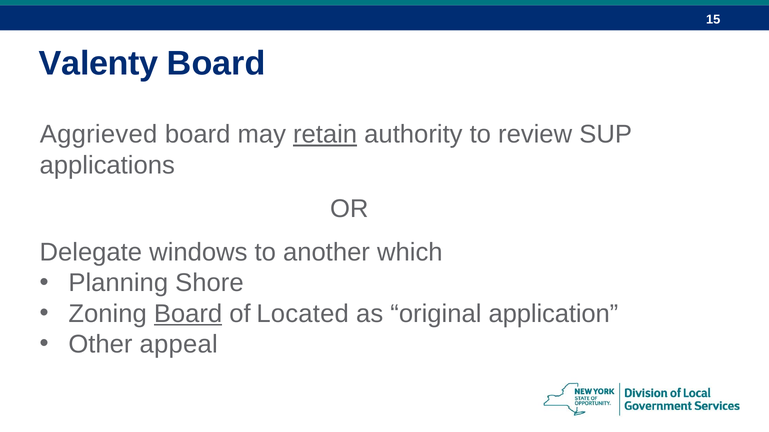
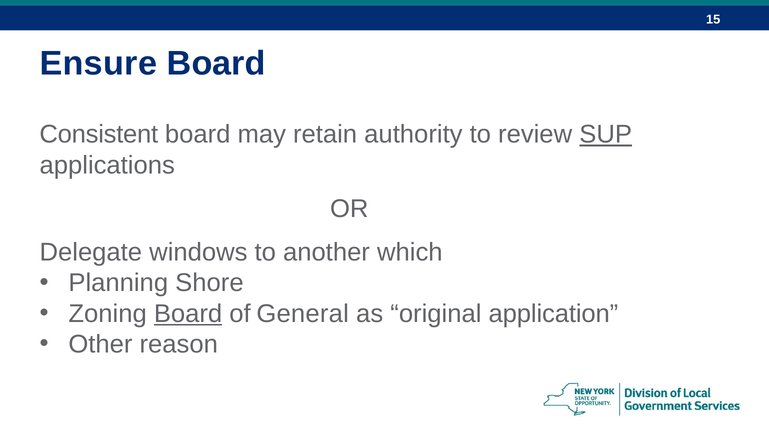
Valenty: Valenty -> Ensure (98, 64)
Aggrieved: Aggrieved -> Consistent (99, 135)
retain underline: present -> none (325, 135)
SUP underline: none -> present (606, 135)
Located: Located -> General (303, 314)
appeal: appeal -> reason (179, 345)
